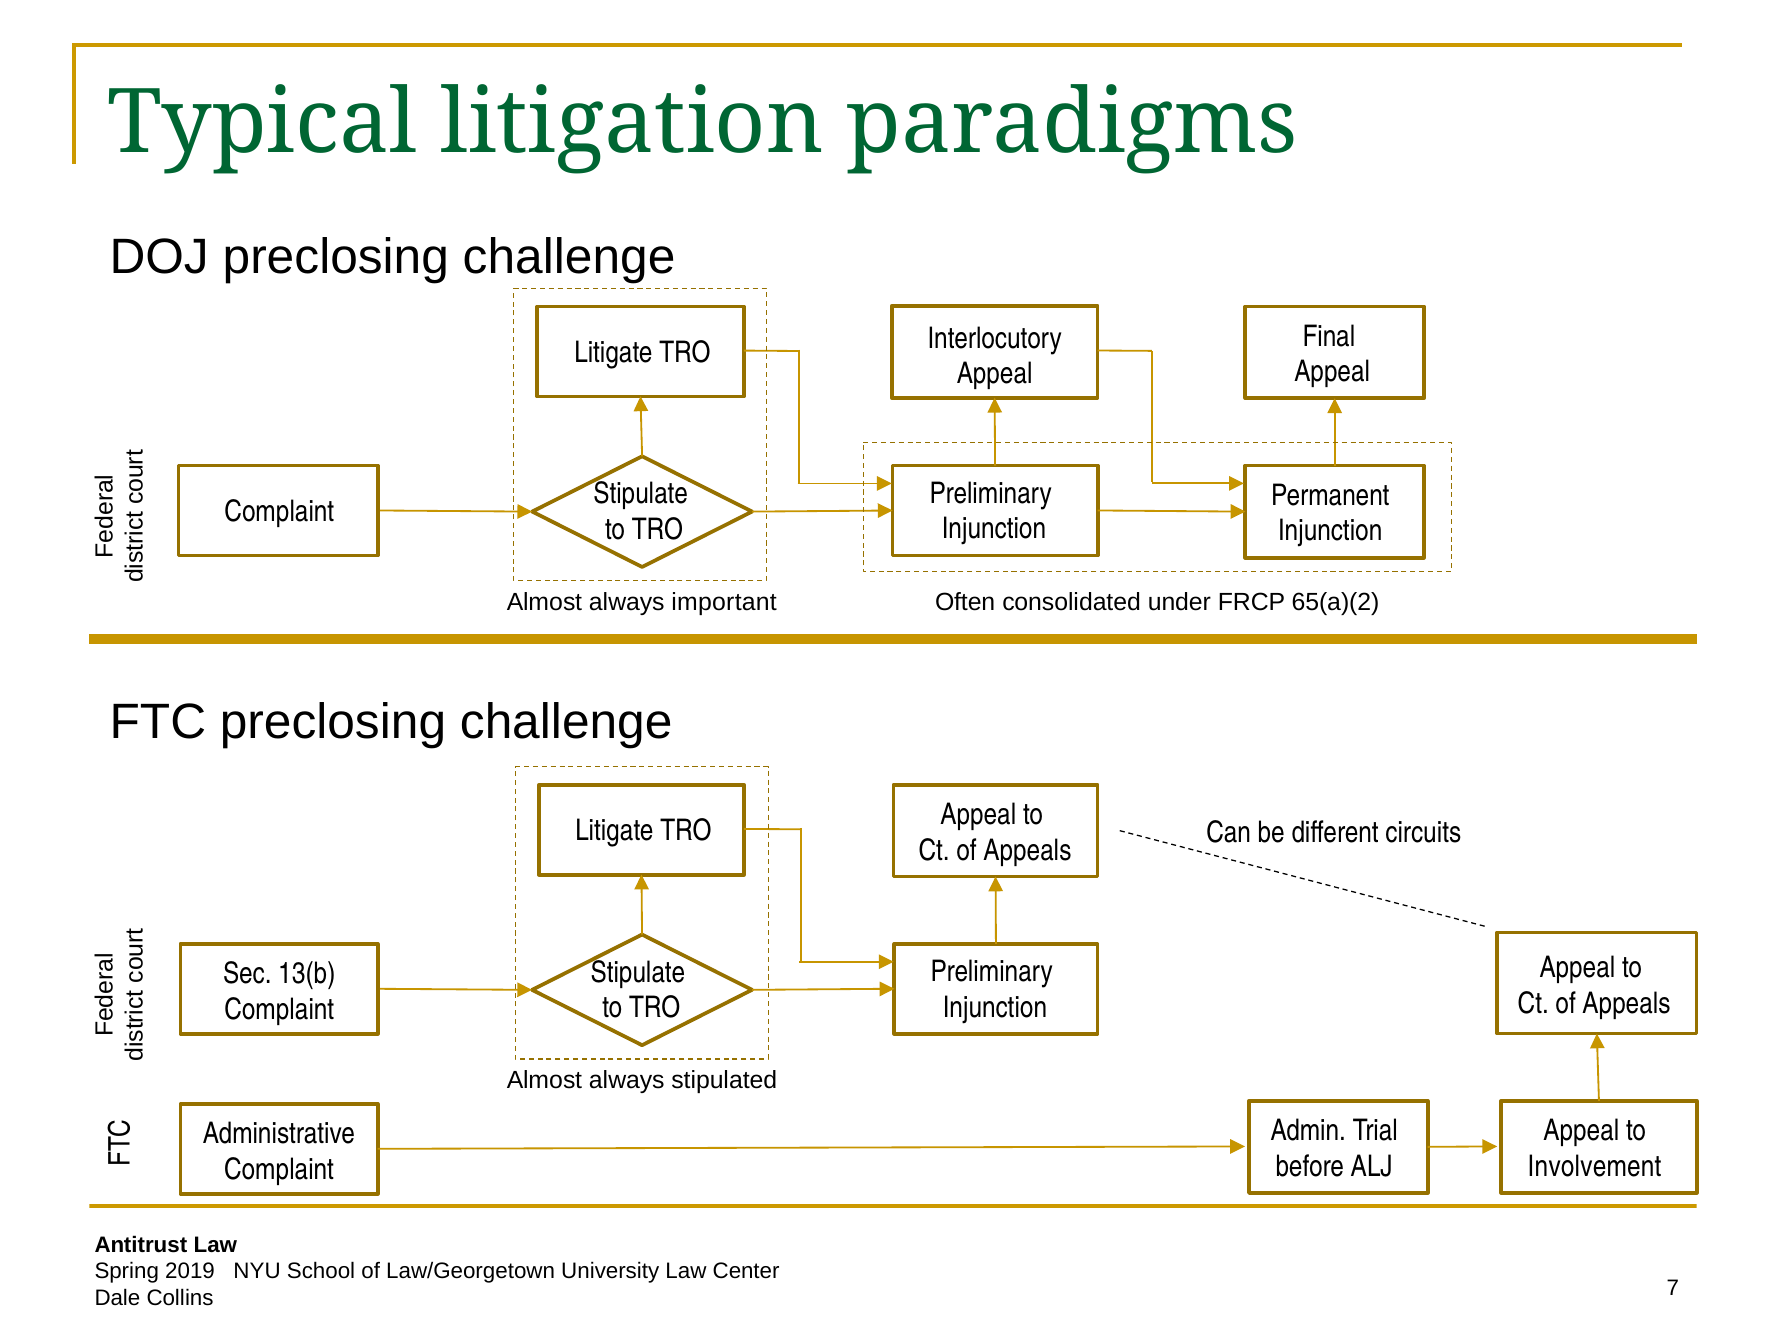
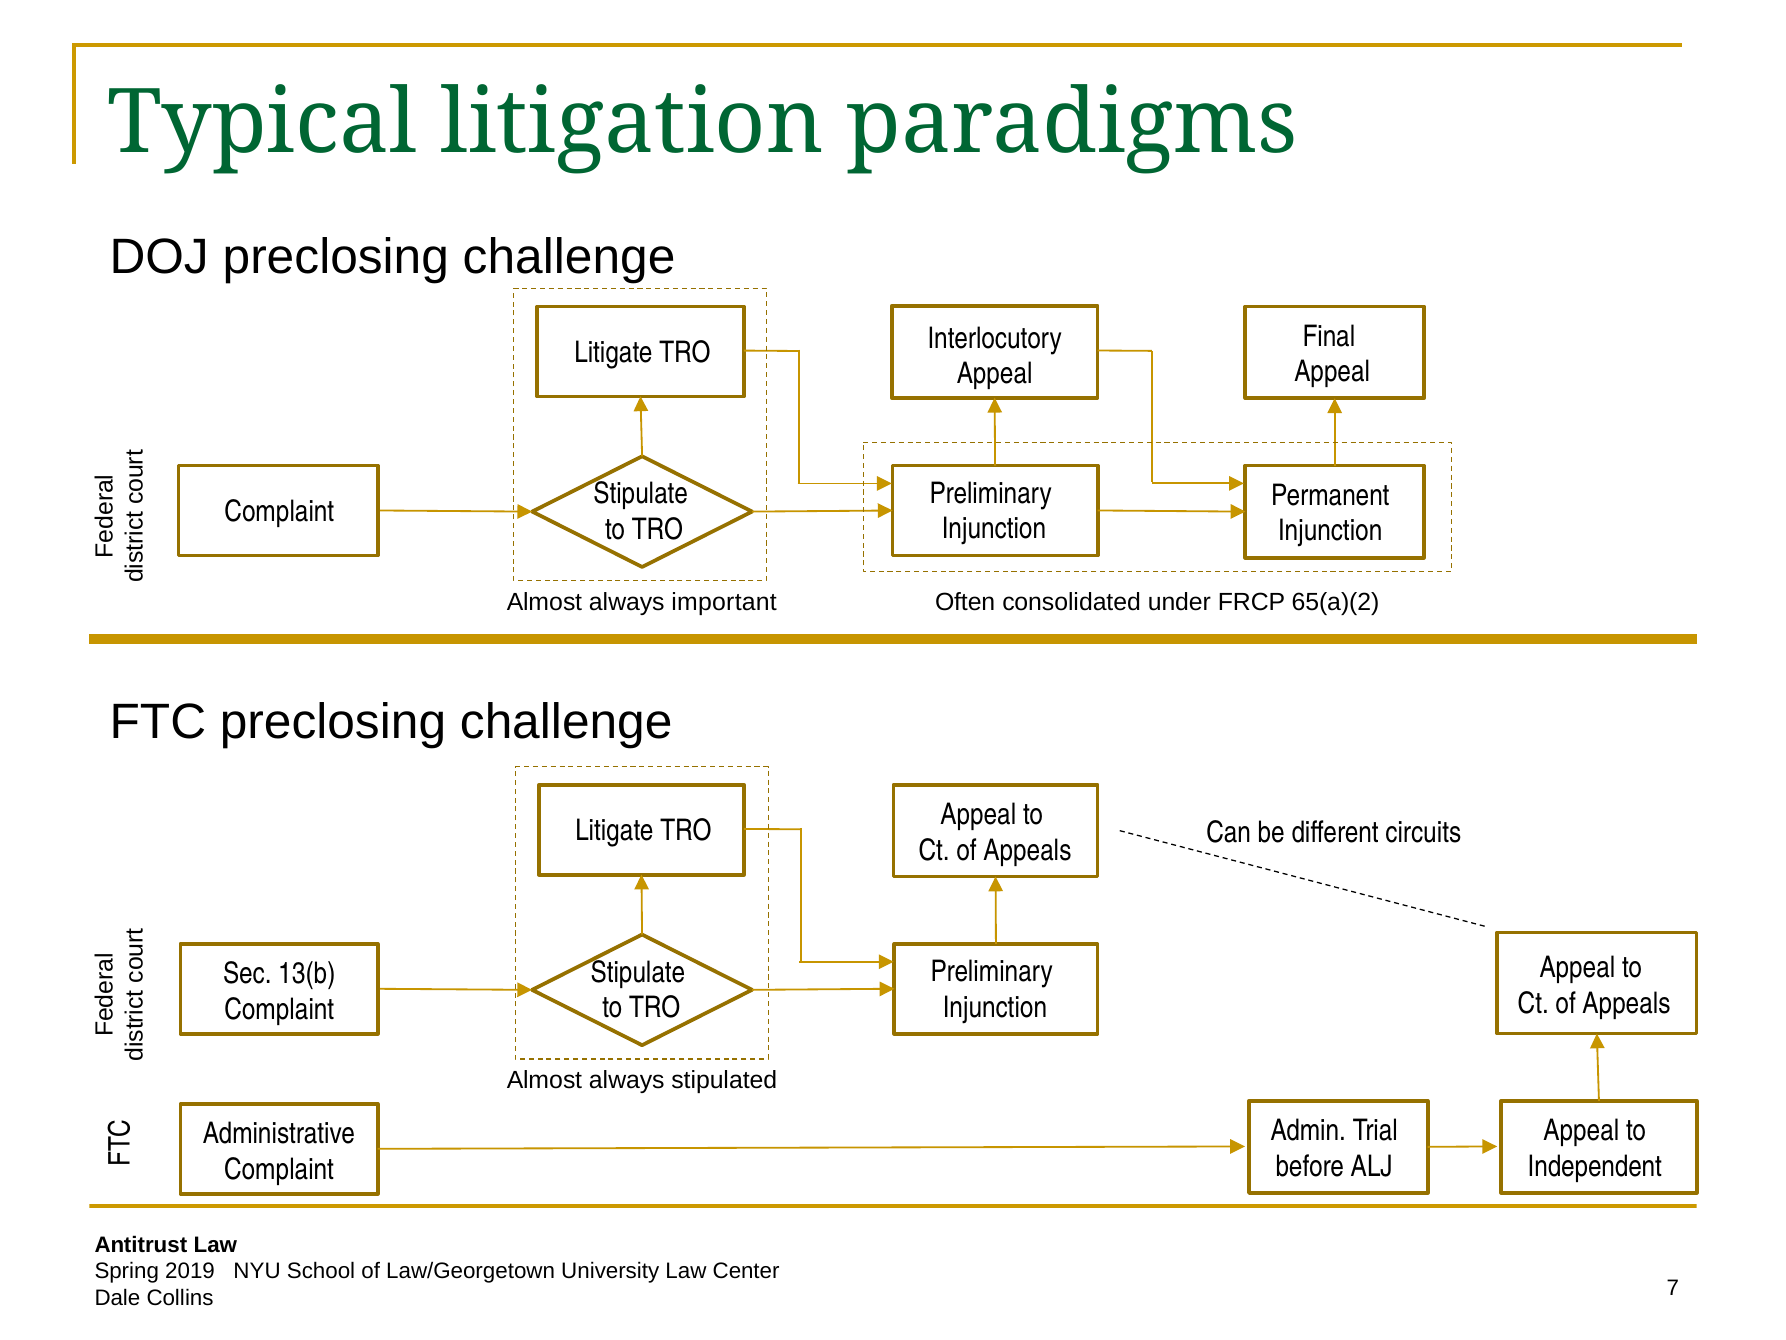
Involvement: Involvement -> Independent (1595, 1166)
